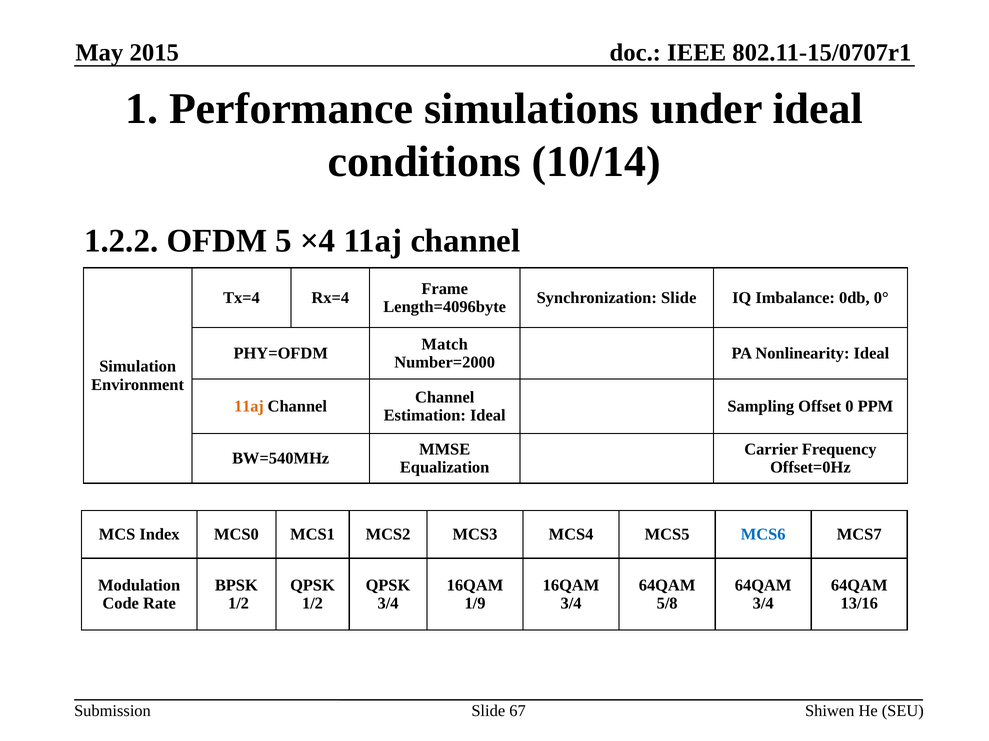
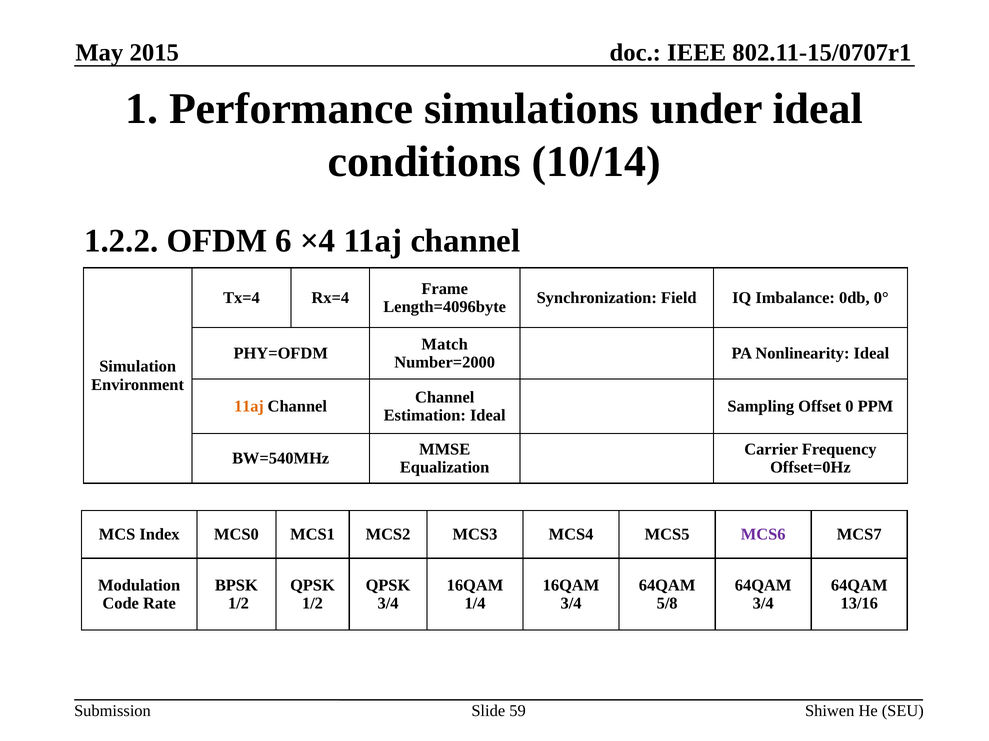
5: 5 -> 6 (284, 241)
Synchronization Slide: Slide -> Field (679, 298)
MCS6 colour: blue -> purple (763, 535)
1/9: 1/9 -> 1/4 (475, 604)
67: 67 -> 59 (518, 711)
